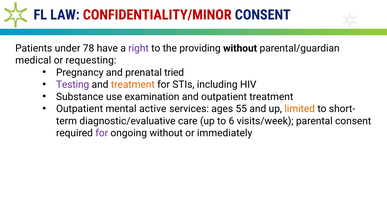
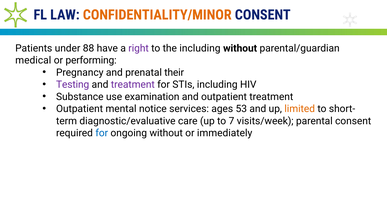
CONFIDENTIALITY/MINOR colour: red -> orange (157, 15)
78: 78 -> 88 (89, 48)
the providing: providing -> including (200, 48)
requesting: requesting -> performing (91, 60)
tried: tried -> their (174, 72)
treatment colour: orange -> purple (133, 84)
active: active -> notice (153, 109)
55: 55 -> 53 (241, 109)
6: 6 -> 7 (231, 121)
for colour: purple -> blue (102, 133)
